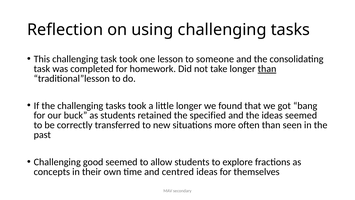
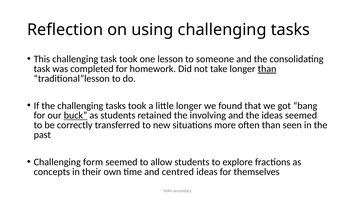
buck underline: none -> present (75, 115)
specified: specified -> involving (208, 115)
good: good -> form (93, 162)
